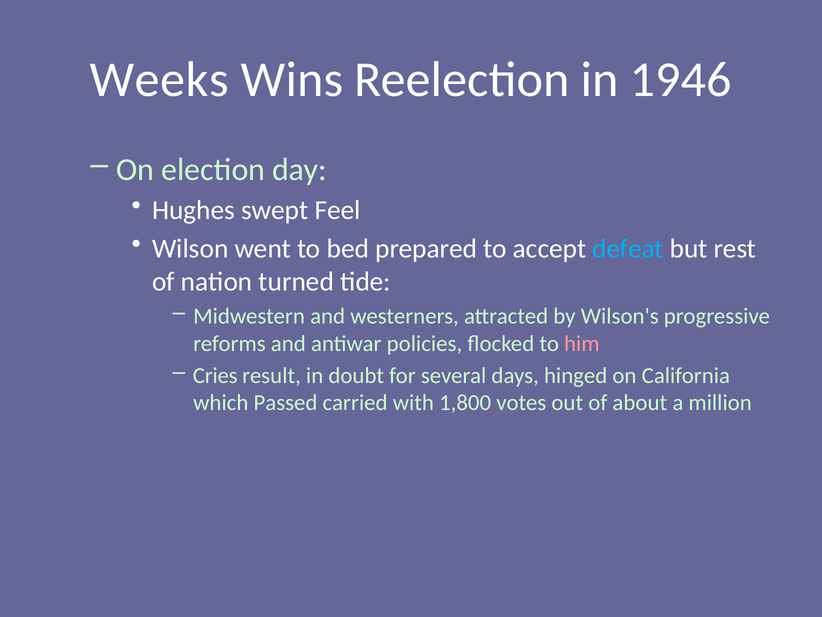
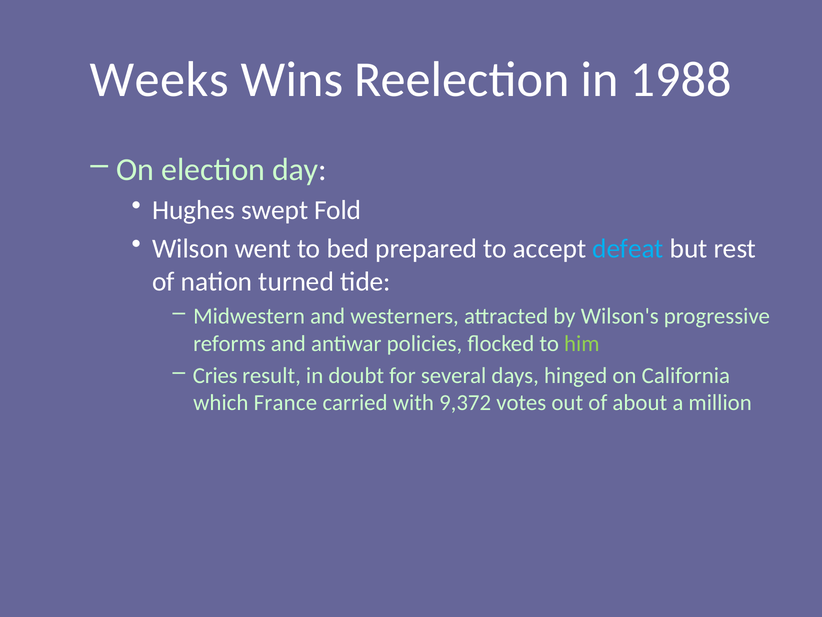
1946: 1946 -> 1988 (681, 80)
Feel: Feel -> Fold (338, 210)
him colour: pink -> light green (582, 343)
Passed: Passed -> France (285, 403)
1,800: 1,800 -> 9,372 (465, 403)
